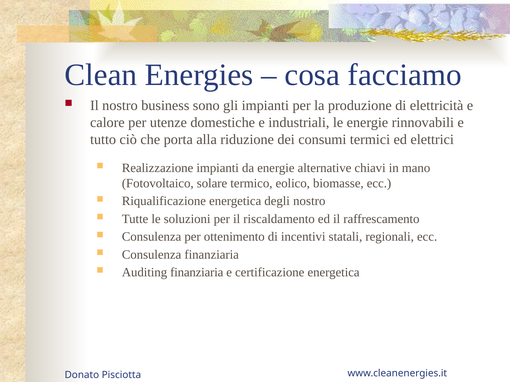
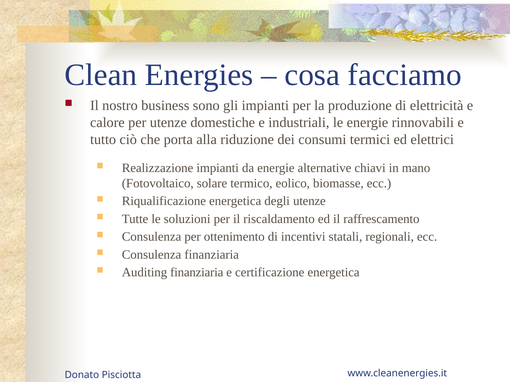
degli nostro: nostro -> utenze (309, 201)
